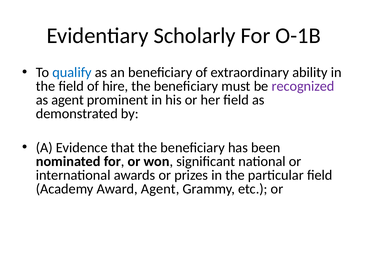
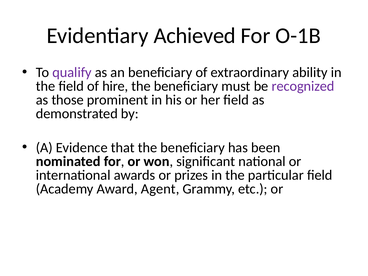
Scholarly: Scholarly -> Achieved (195, 36)
qualify colour: blue -> purple (72, 73)
as agent: agent -> those (68, 100)
